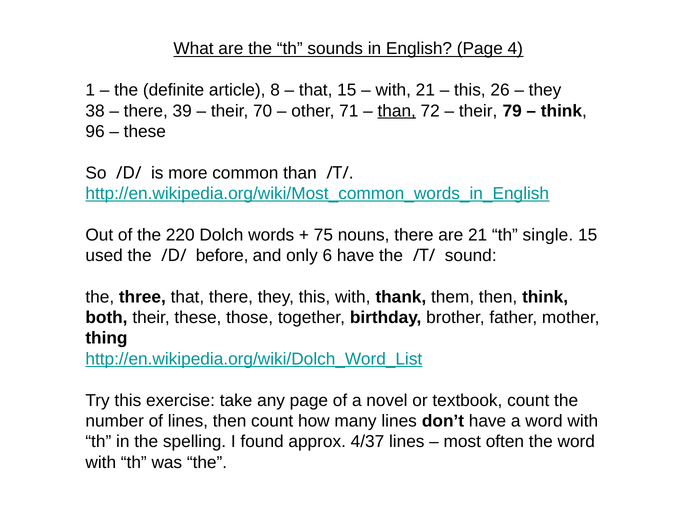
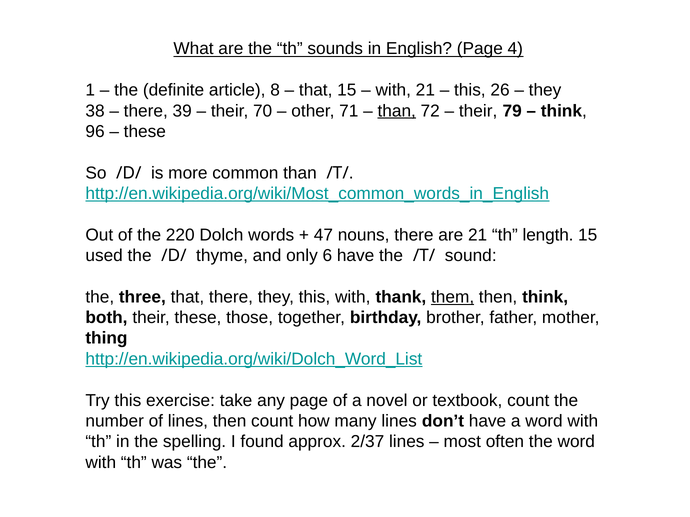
75: 75 -> 47 (323, 235)
single: single -> length (548, 235)
before: before -> thyme (222, 256)
them underline: none -> present (453, 297)
4/37: 4/37 -> 2/37 (367, 442)
